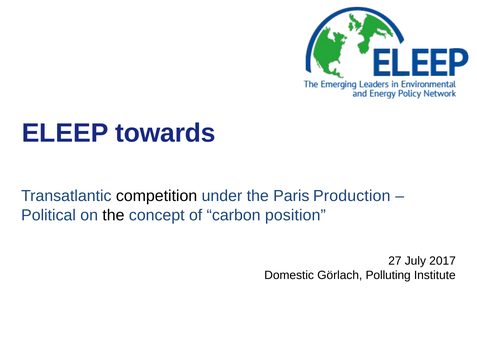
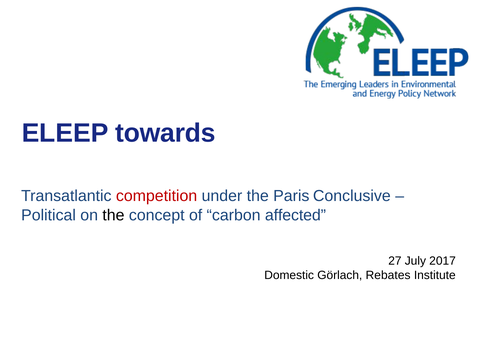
competition colour: black -> red (157, 196)
Production: Production -> Conclusive (352, 196)
position: position -> affected (295, 215)
Polluting: Polluting -> Rebates (388, 275)
